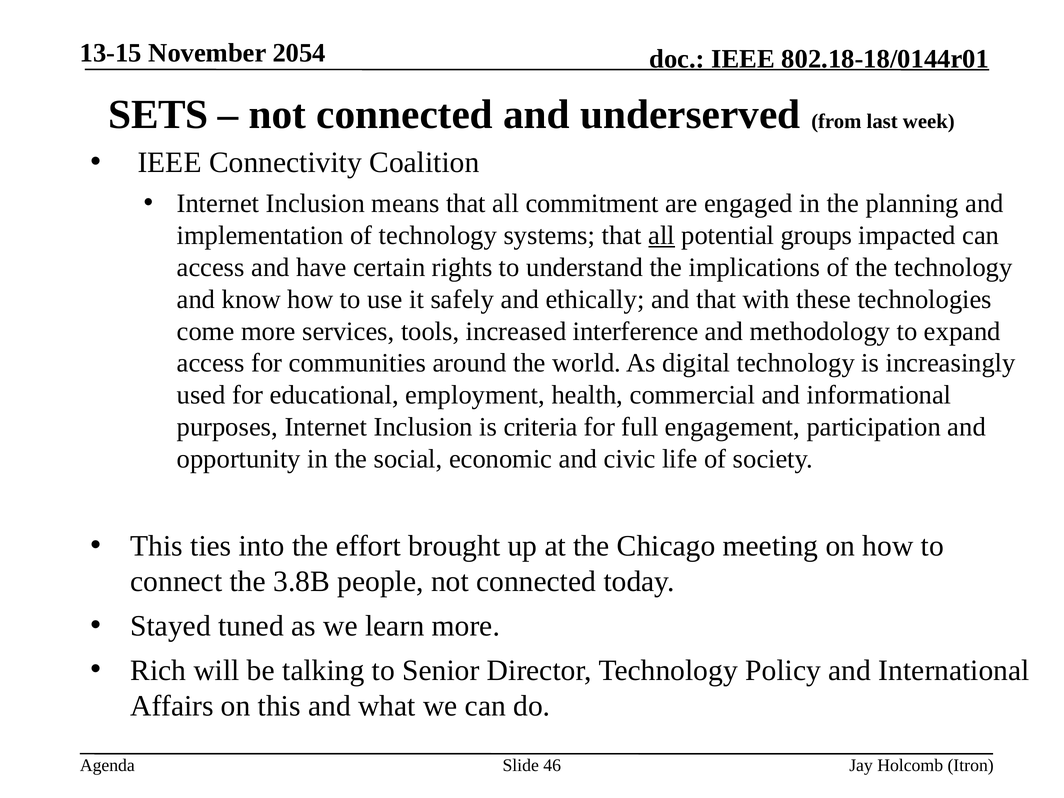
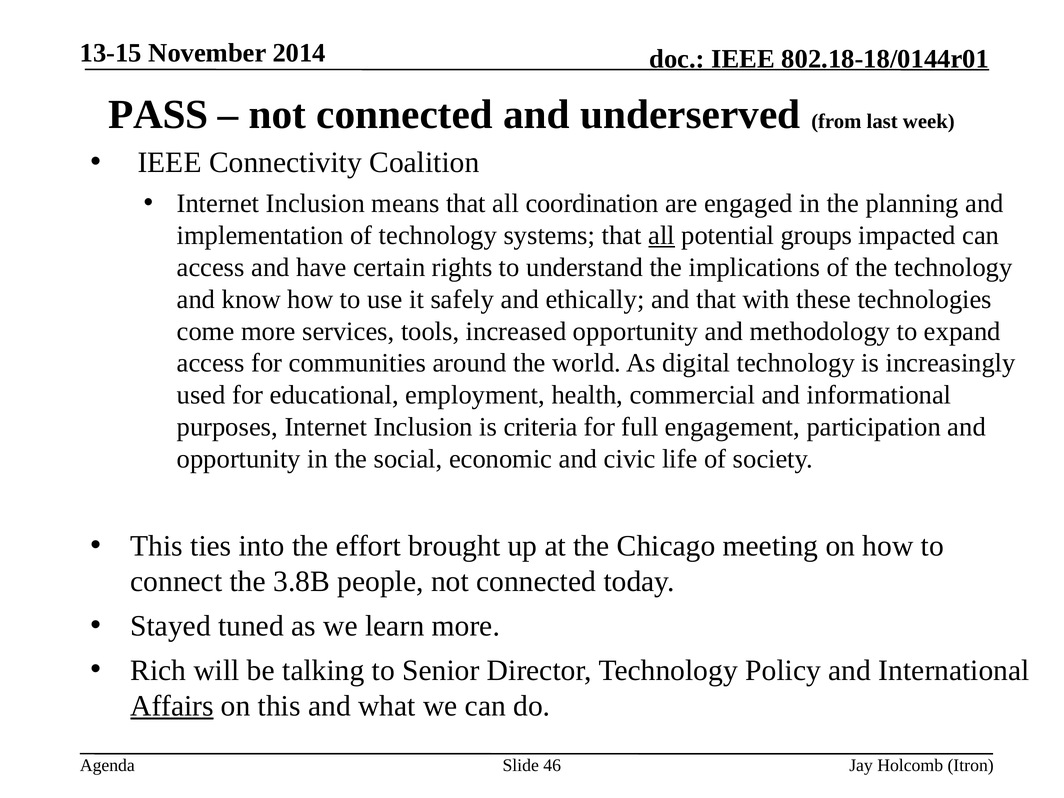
2054: 2054 -> 2014 (299, 53)
SETS: SETS -> PASS (158, 114)
commitment: commitment -> coordination (592, 204)
increased interference: interference -> opportunity (636, 331)
Affairs underline: none -> present (172, 706)
